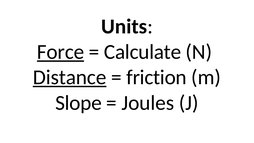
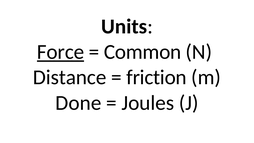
Calculate: Calculate -> Common (143, 52)
Distance underline: present -> none (70, 77)
Slope: Slope -> Done (78, 103)
